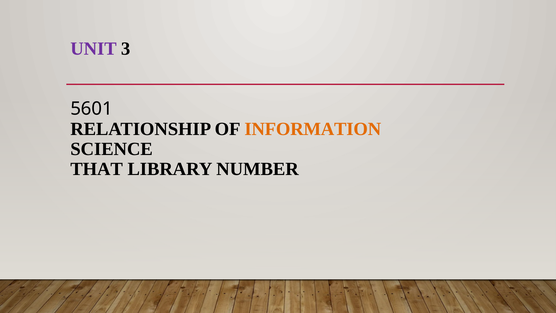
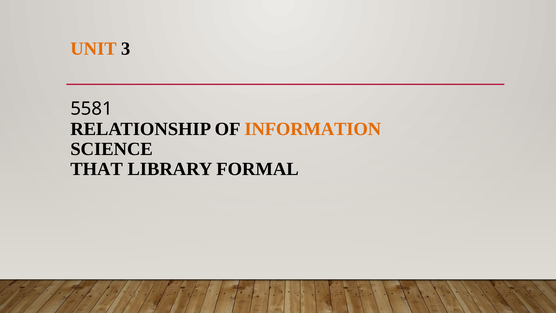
UNIT colour: purple -> orange (94, 49)
5601: 5601 -> 5581 (92, 109)
NUMBER: NUMBER -> FORMAL (258, 169)
